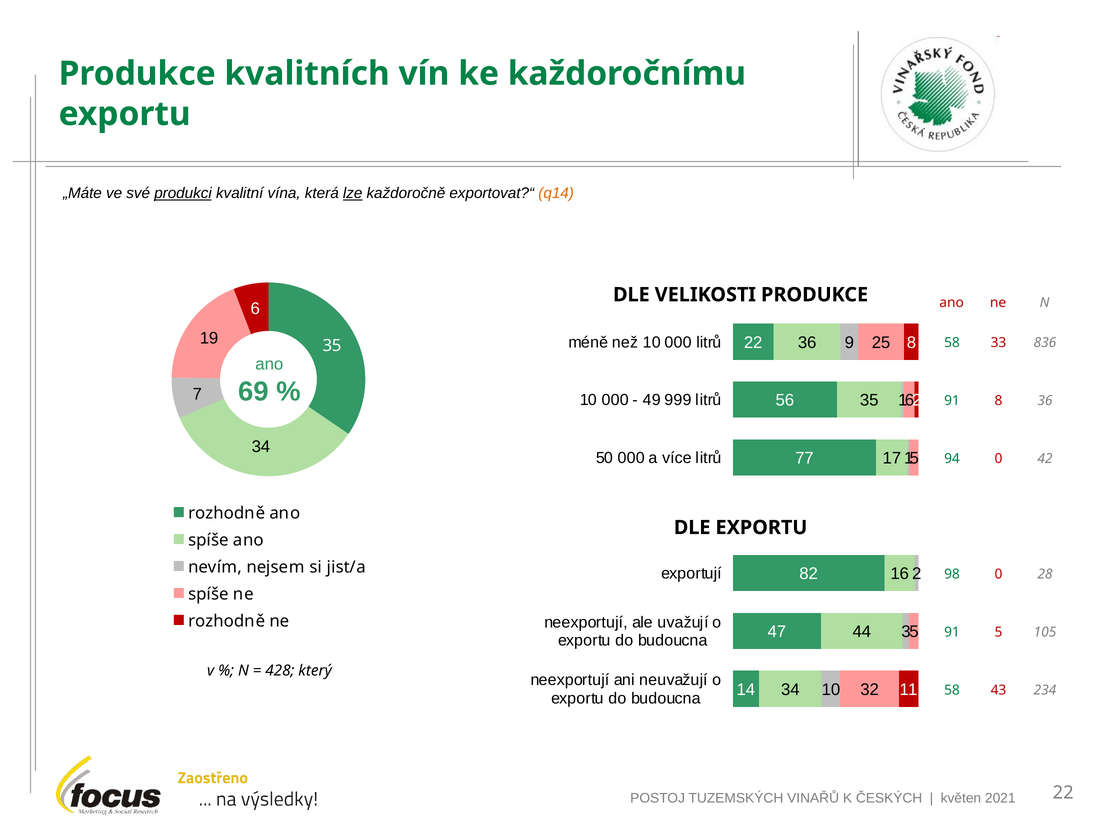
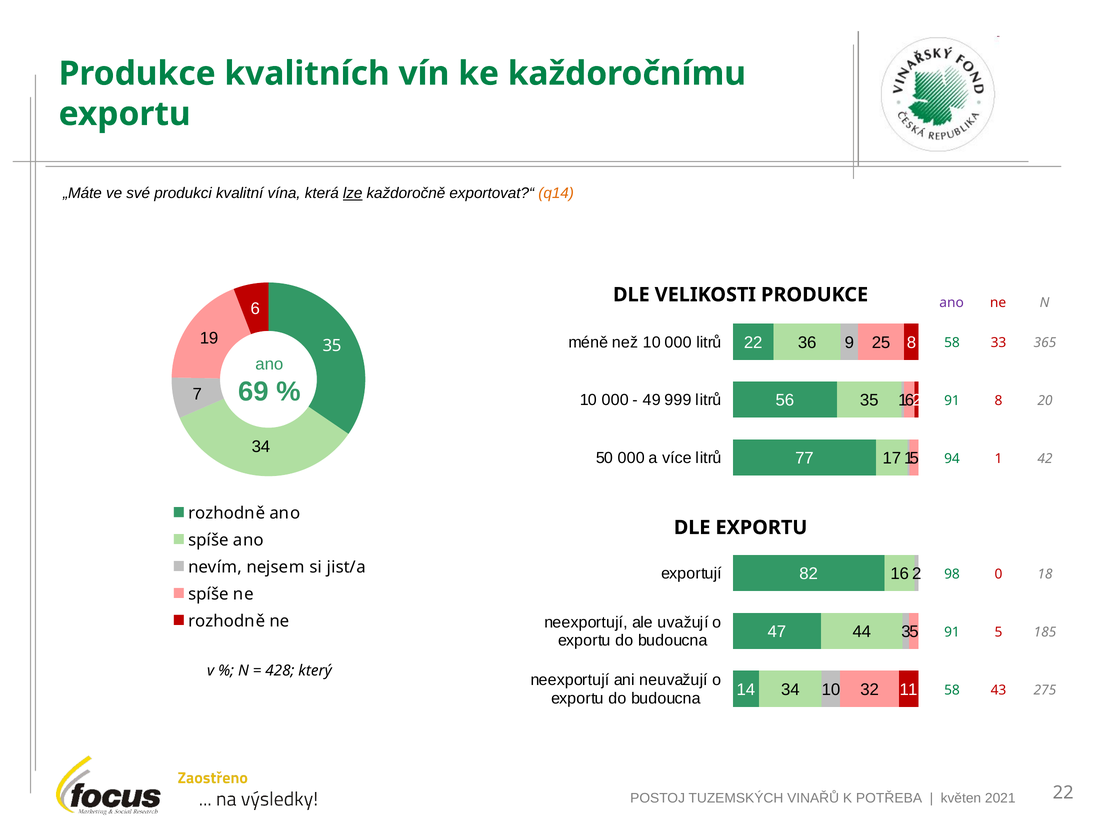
produkci underline: present -> none (183, 193)
ano colour: red -> purple (952, 303)
836: 836 -> 365 (1045, 343)
8 36: 36 -> 20 (1045, 401)
94 0: 0 -> 1 (999, 459)
28: 28 -> 18 (1045, 574)
105: 105 -> 185 (1045, 632)
234: 234 -> 275 (1045, 690)
ČESKÝCH: ČESKÝCH -> POTŘEBA (889, 798)
